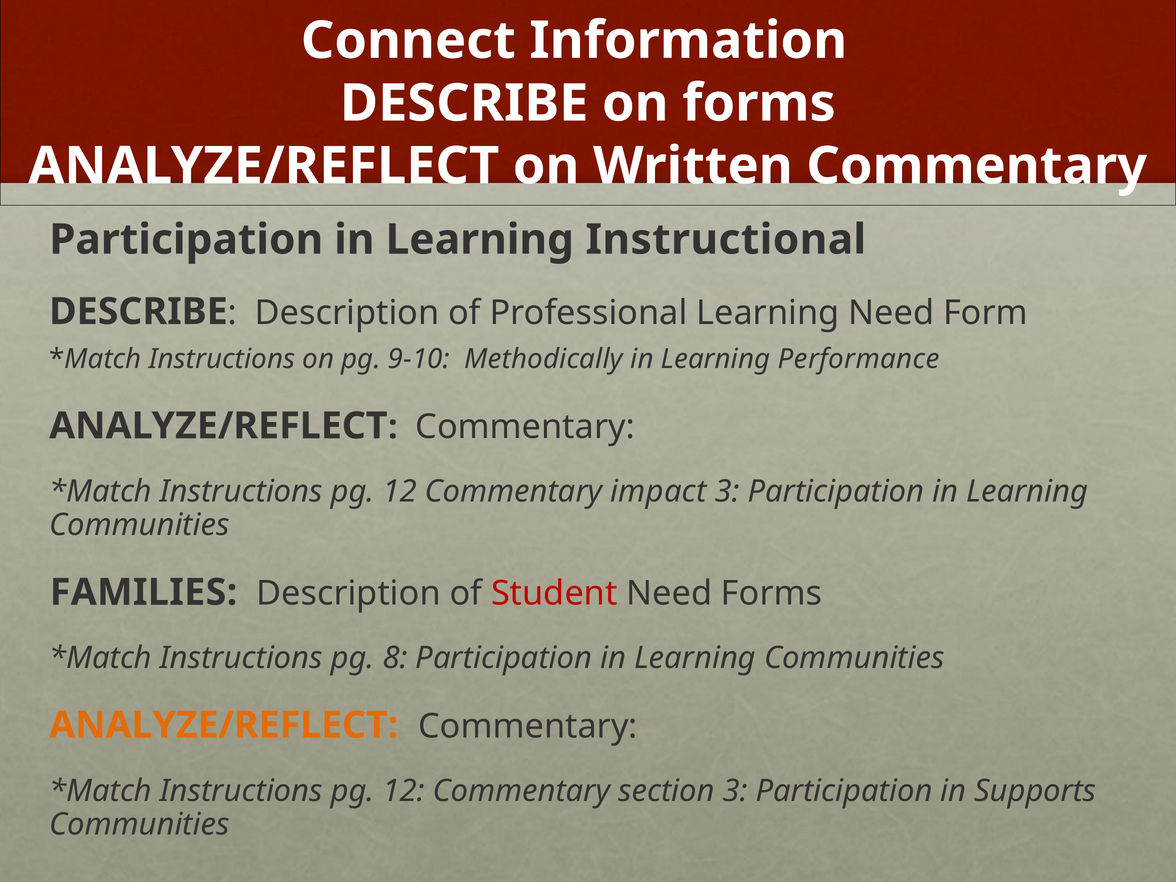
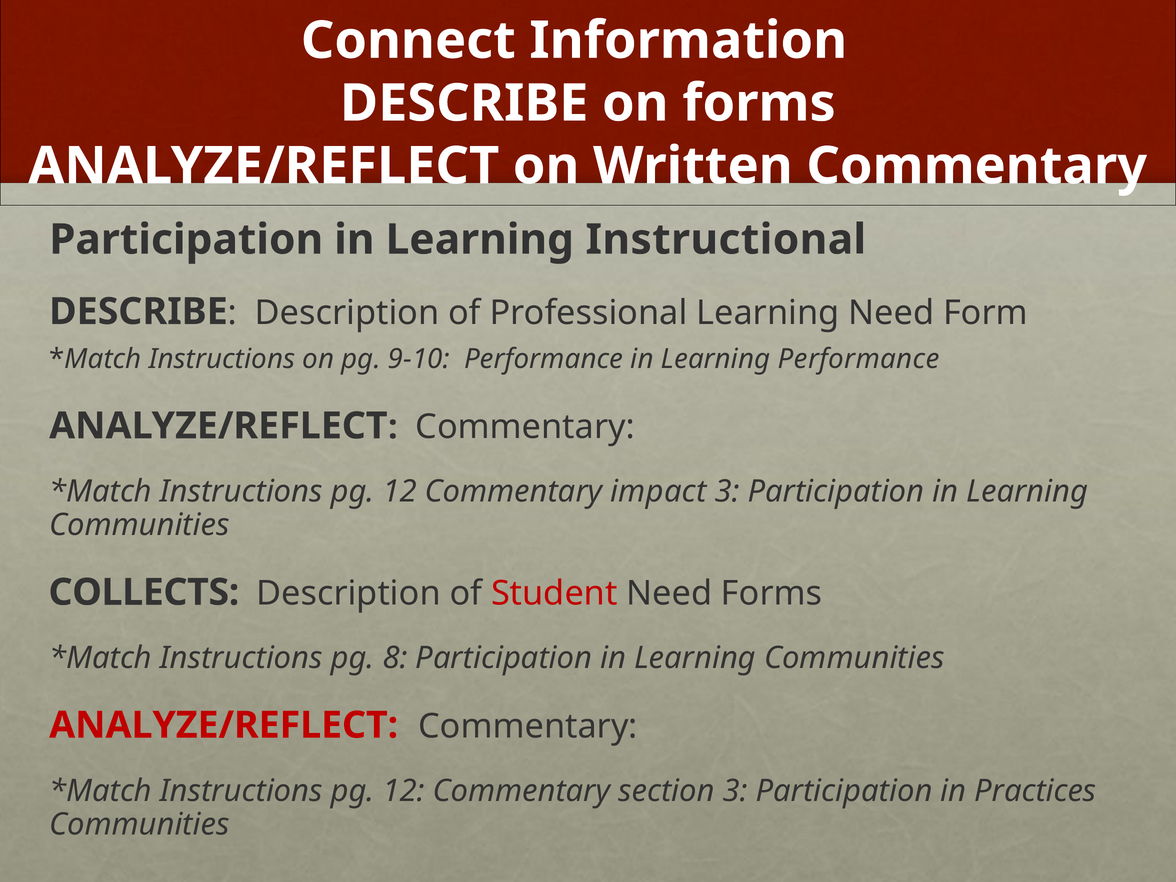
9-10 Methodically: Methodically -> Performance (544, 359)
FAMILIES: FAMILIES -> COLLECTS (144, 592)
ANALYZE/REFLECT colour: orange -> red (224, 725)
Supports: Supports -> Practices (1035, 791)
